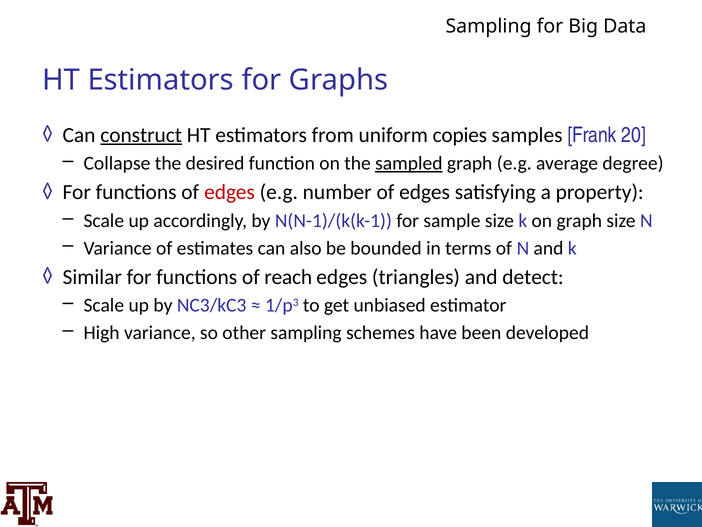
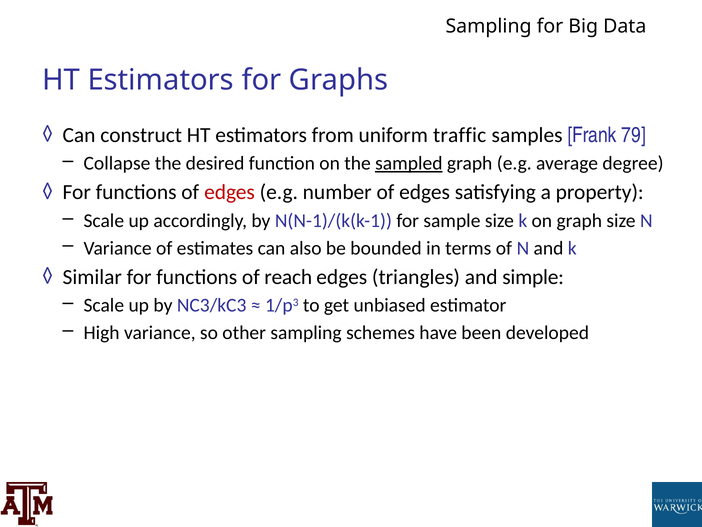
construct underline: present -> none (141, 135)
copies: copies -> traffic (460, 135)
20: 20 -> 79 (634, 135)
detect: detect -> simple (533, 277)
